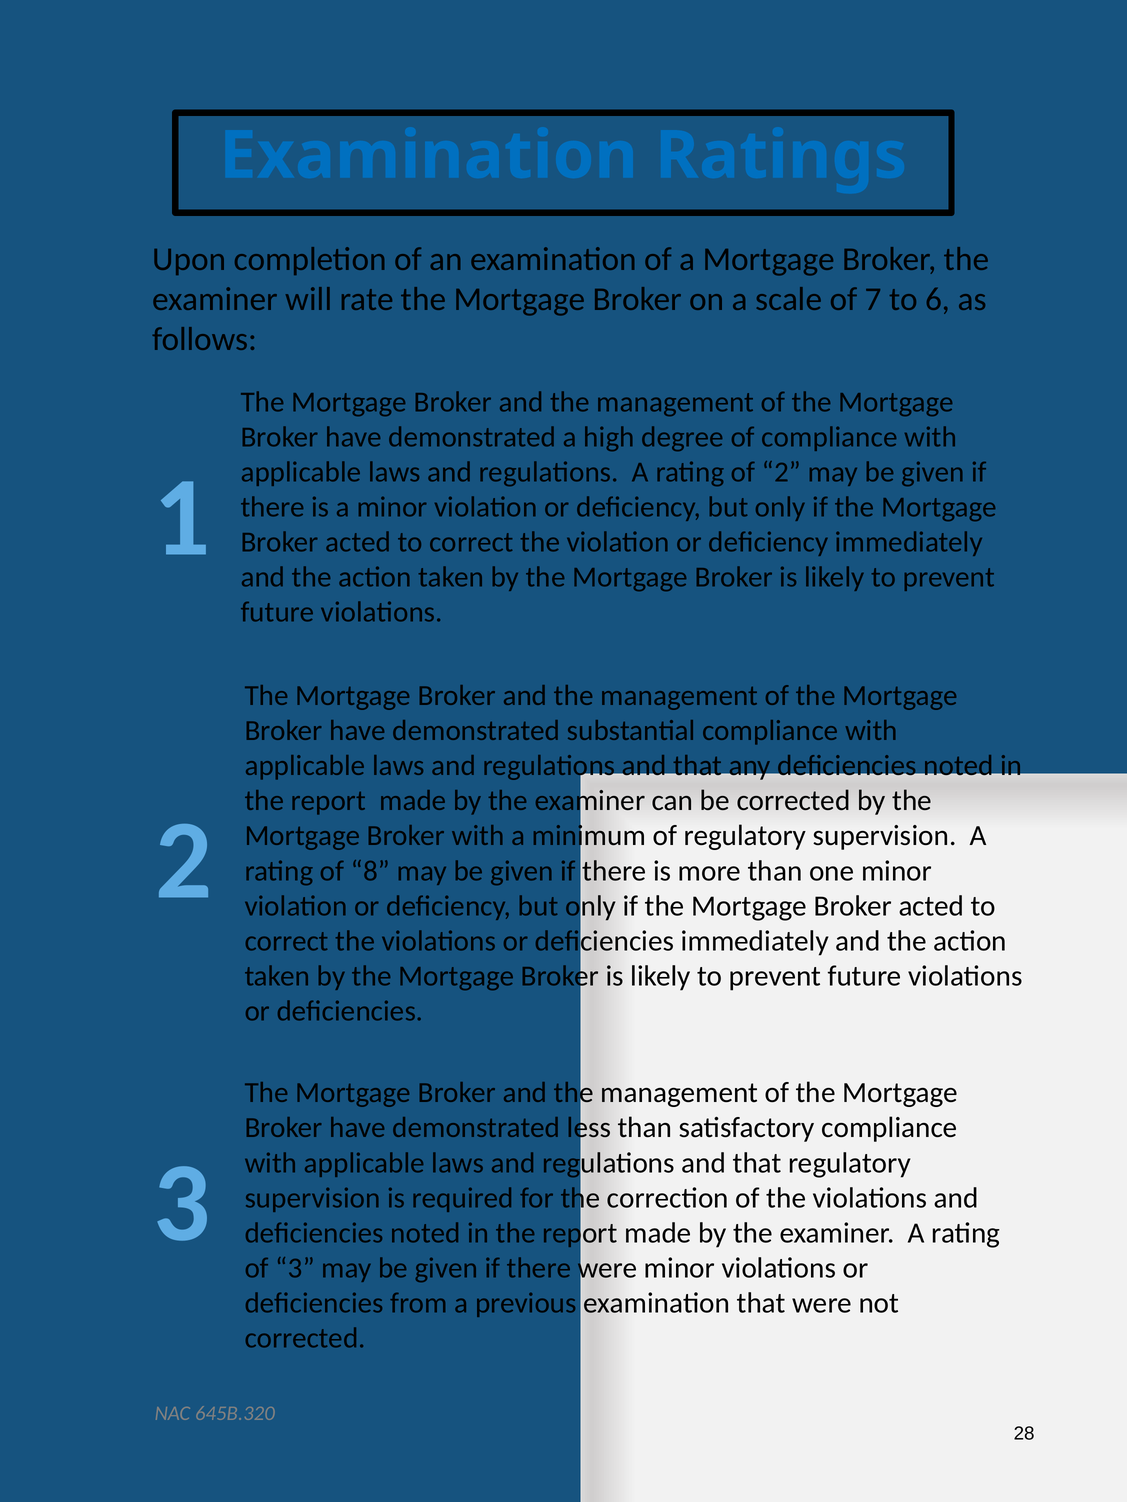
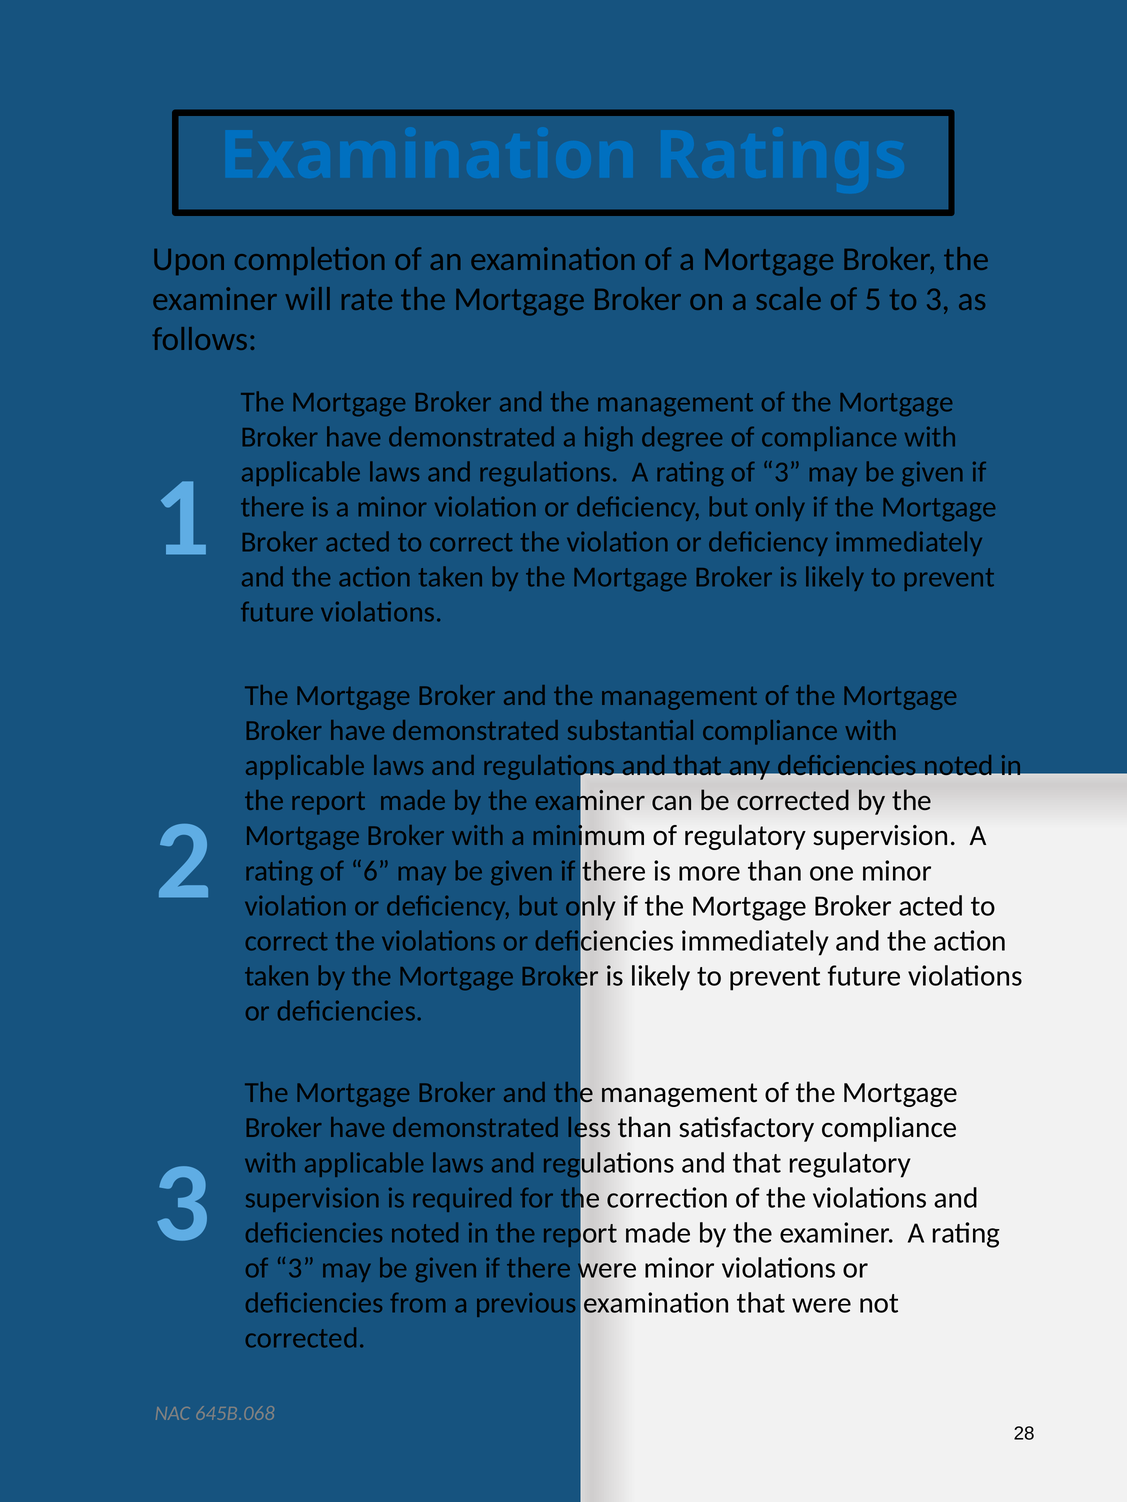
7: 7 -> 5 (873, 299)
to 6: 6 -> 3 (938, 299)
2: 2 -> 3 (782, 472)
8: 8 -> 6 (370, 871)
645B.320: 645B.320 -> 645B.068 (235, 1414)
